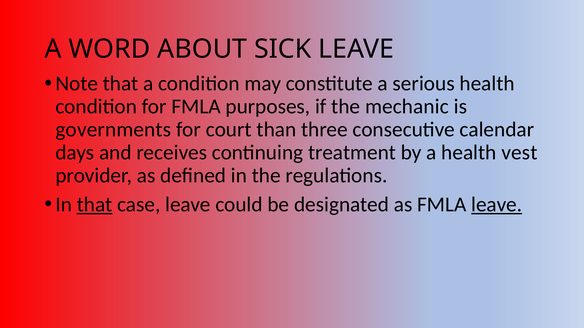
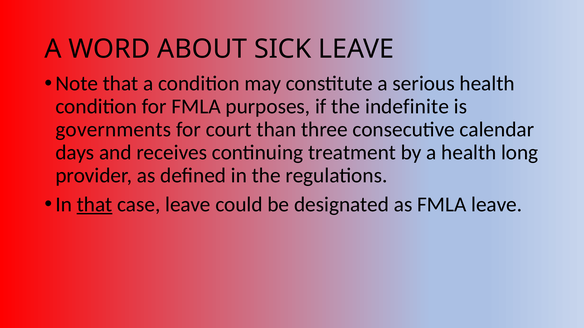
mechanic: mechanic -> indefinite (407, 107)
vest: vest -> long (520, 153)
leave underline: present -> none (497, 205)
